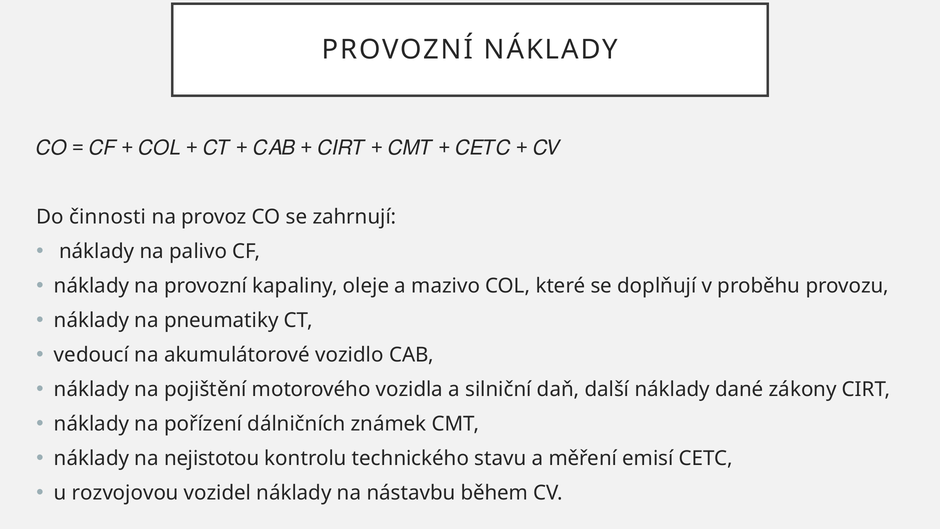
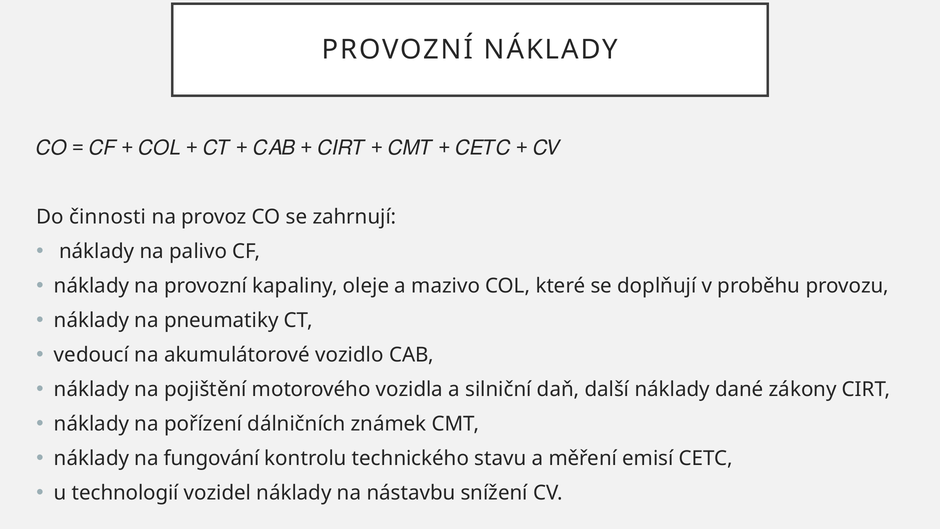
nejistotou: nejistotou -> fungování (212, 458)
rozvojovou: rozvojovou -> technologií (125, 493)
během: během -> snížení (494, 493)
